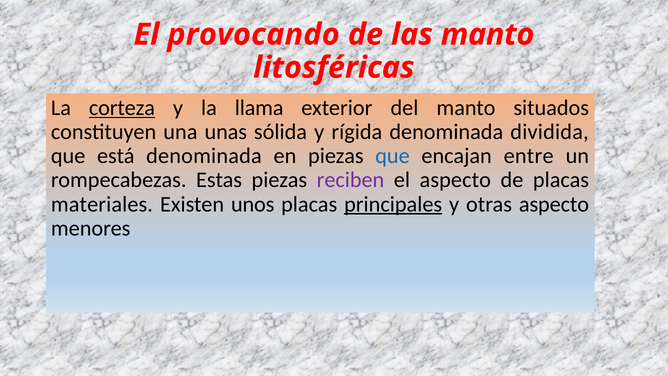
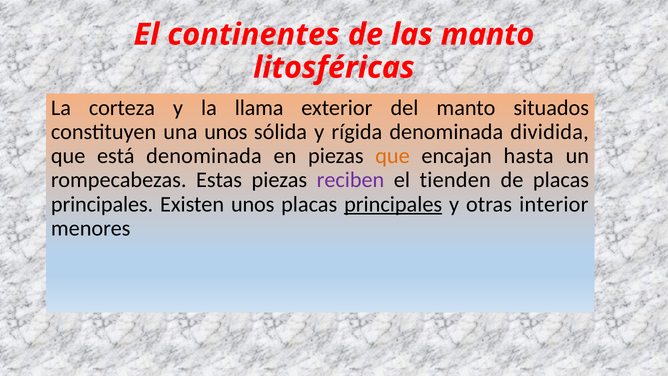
provocando: provocando -> continentes (254, 35)
corteza underline: present -> none (122, 108)
una unas: unas -> unos (226, 132)
que colour: blue -> orange (393, 156)
entre: entre -> hasta (529, 156)
el aspecto: aspecto -> tienden (455, 180)
materiales: materiales -> principales (102, 204)
otras aspecto: aspecto -> interior (554, 204)
